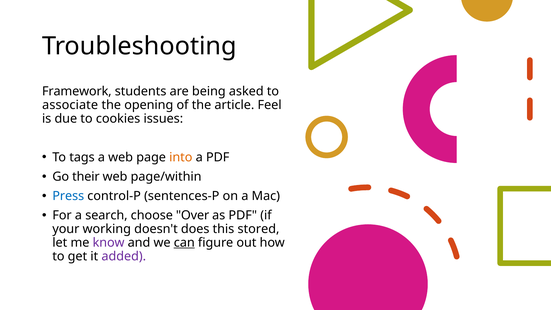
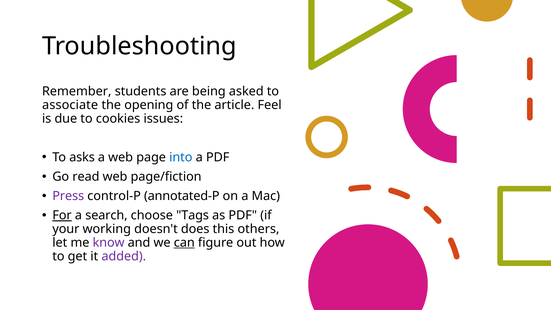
Framework: Framework -> Remember (77, 91)
tags: tags -> asks (82, 157)
into colour: orange -> blue (181, 157)
their: their -> read (86, 177)
page/within: page/within -> page/fiction (166, 177)
Press colour: blue -> purple (68, 196)
sentences-P: sentences-P -> annotated-P (182, 196)
For underline: none -> present (62, 215)
Over: Over -> Tags (193, 215)
stored: stored -> others (258, 229)
